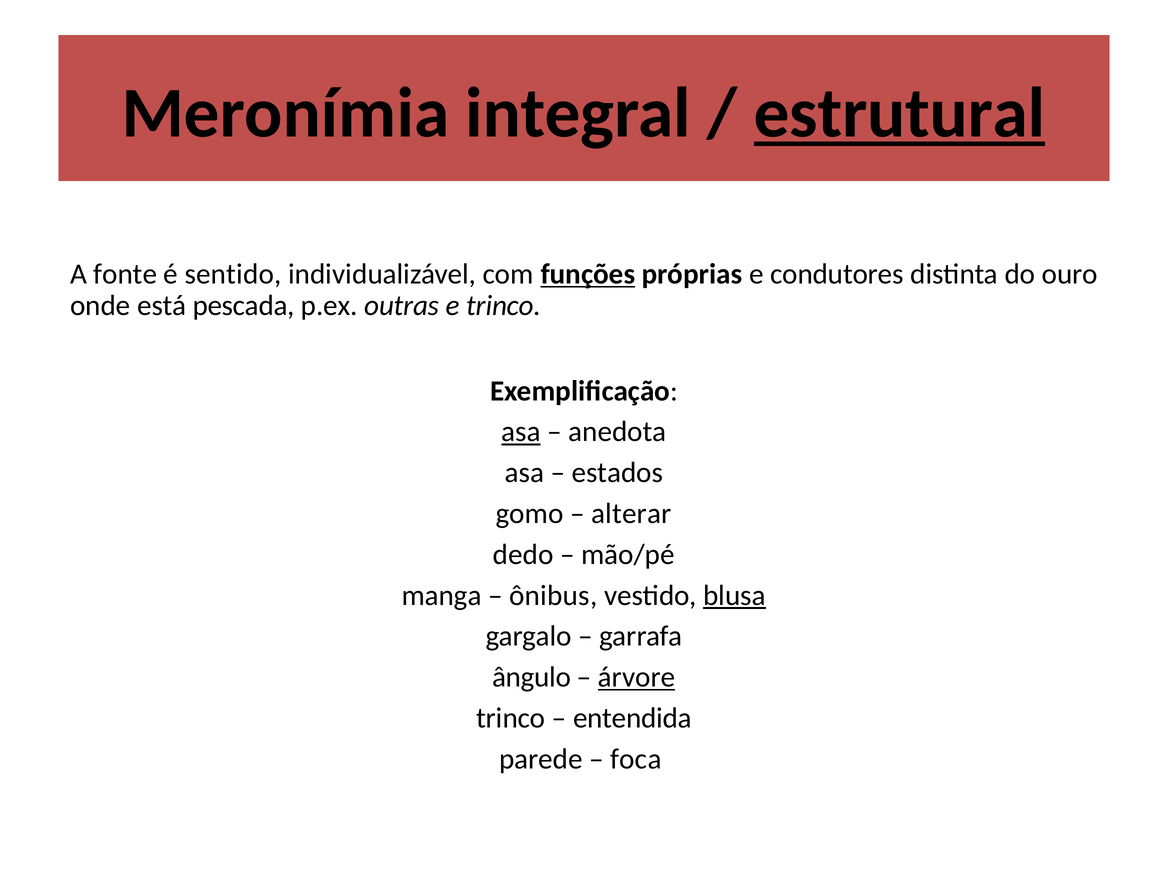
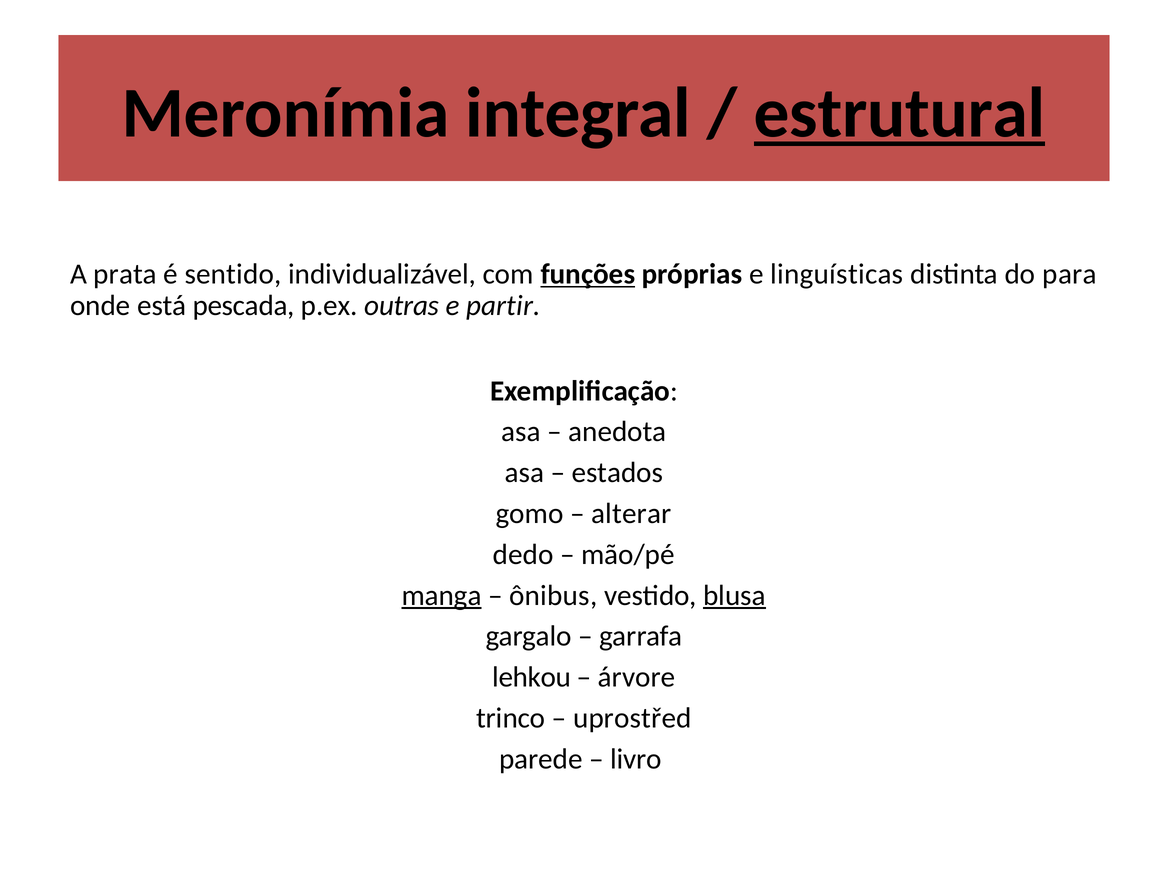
fonte: fonte -> prata (125, 274)
condutores: condutores -> linguísticas (837, 274)
ouro: ouro -> para (1070, 274)
e trinco: trinco -> partir (503, 306)
asa underline: present -> none (521, 432)
manga underline: none -> present (442, 595)
ângulo: ângulo -> lehkou (532, 677)
árvore underline: present -> none (637, 677)
entendida: entendida -> uprostřed (632, 718)
foca: foca -> livro (636, 759)
